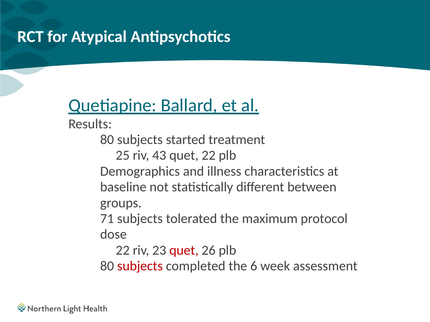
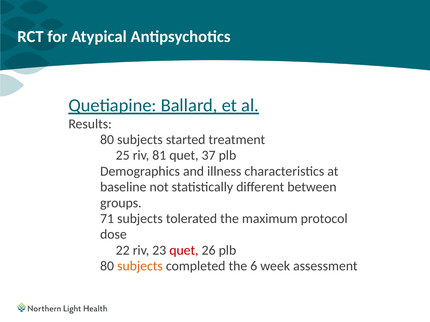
43: 43 -> 81 (159, 156)
quet 22: 22 -> 37 (209, 156)
subjects colour: red -> orange (140, 266)
